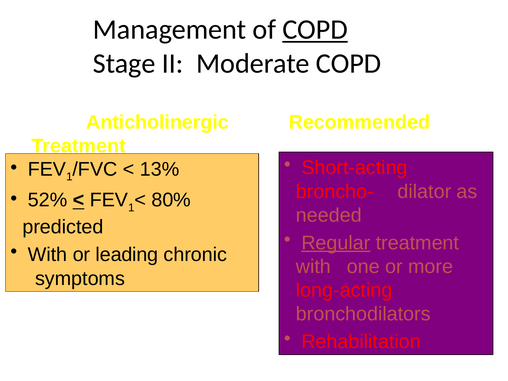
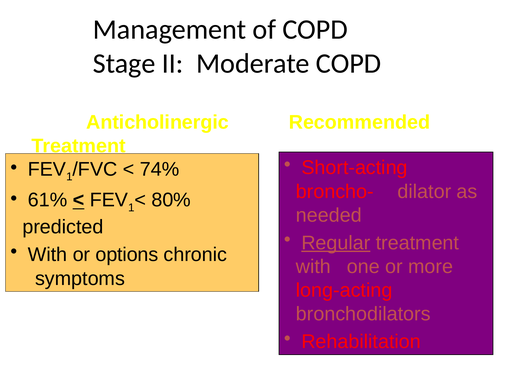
COPD underline: present -> none (315, 30)
13%: 13% -> 74% (160, 169)
52%: 52% -> 61% (48, 200)
leading: leading -> options (127, 255)
